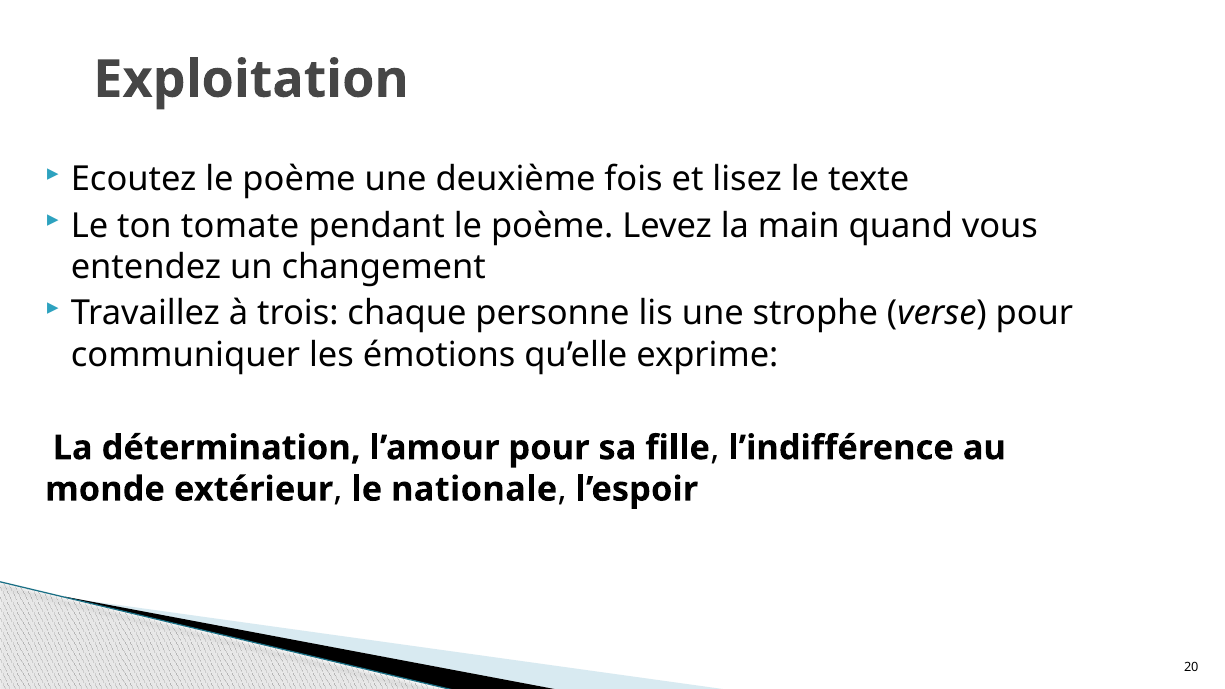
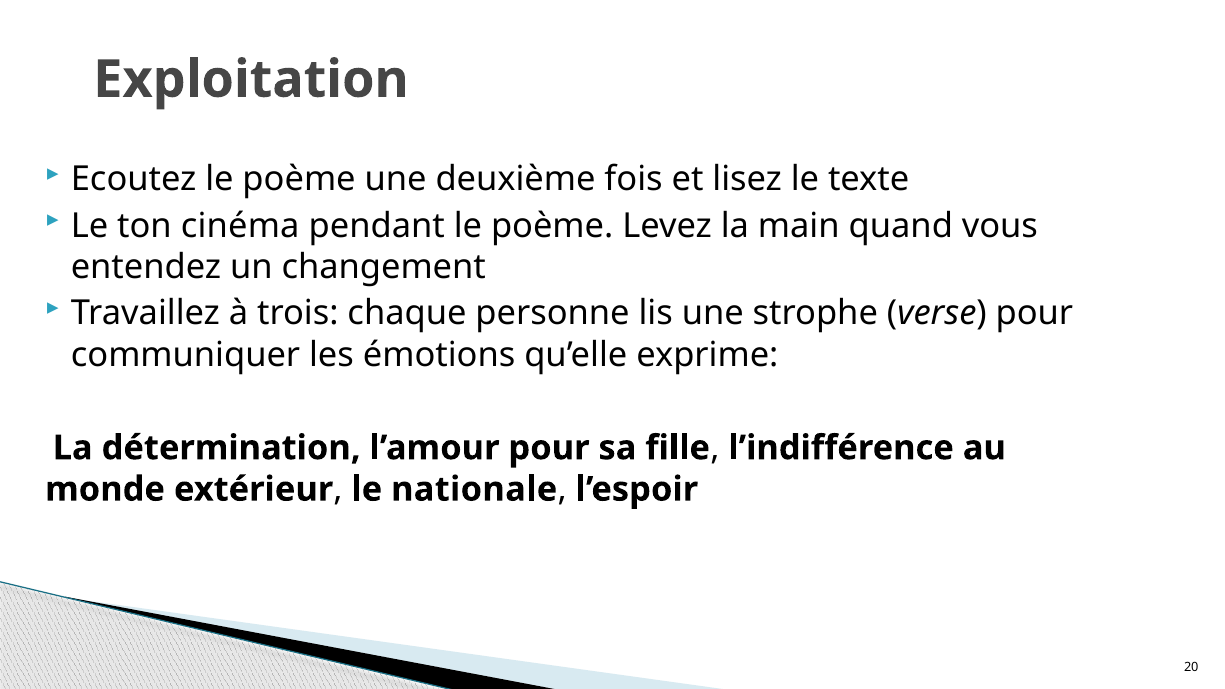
tomate: tomate -> cinéma (240, 226)
